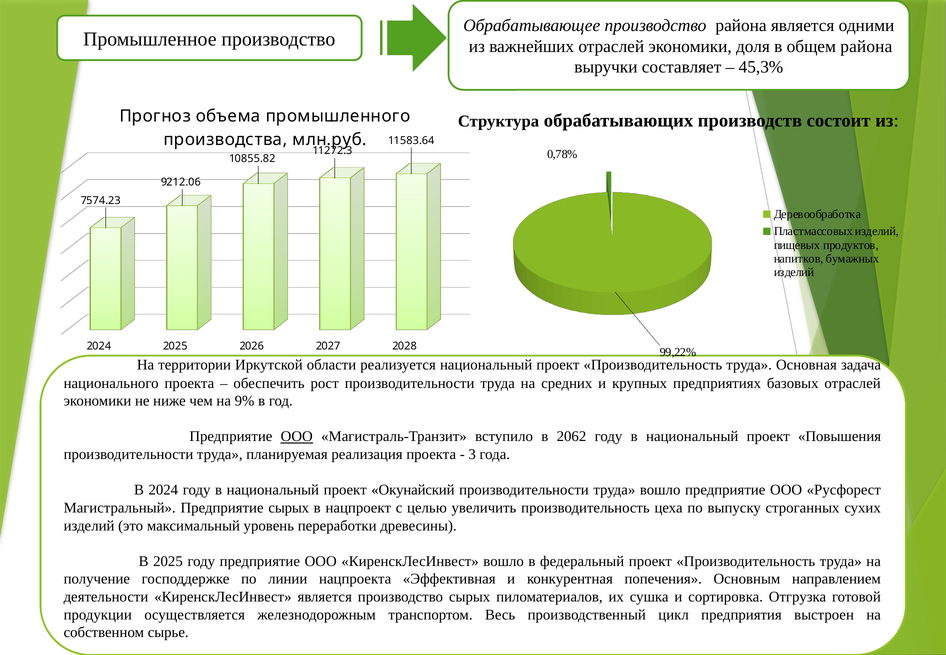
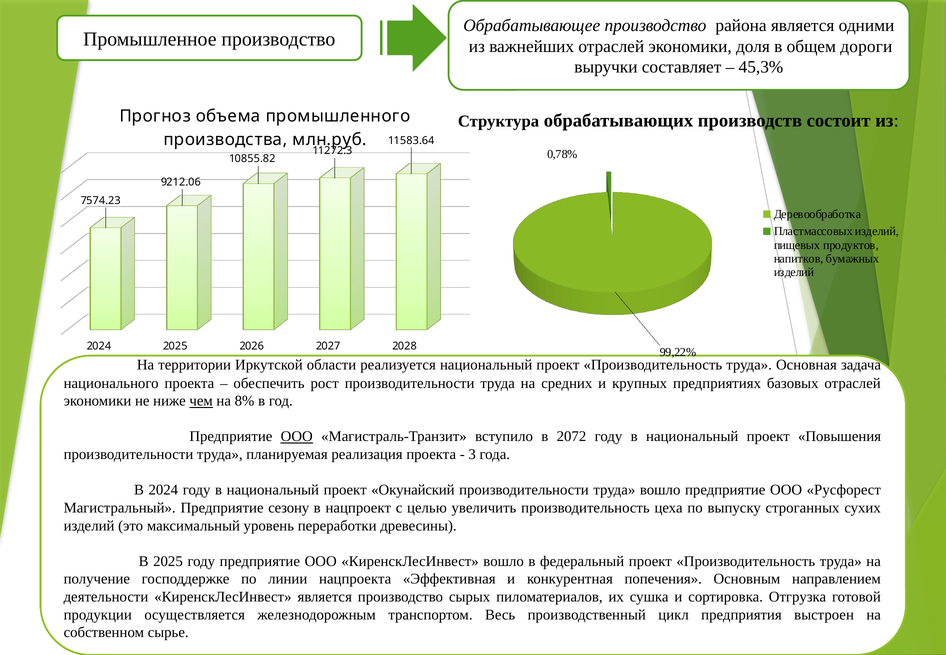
общем района: района -> дороги (866, 46)
чем underline: none -> present (201, 401)
9%: 9% -> 8% (245, 401)
2062: 2062 -> 2072 (571, 437)
Предприятие сырых: сырых -> сезону (289, 508)
